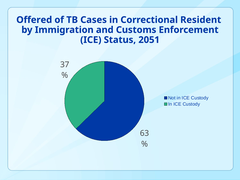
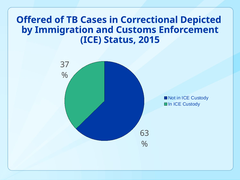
Resident: Resident -> Depicted (201, 20)
2051: 2051 -> 2015 (149, 40)
